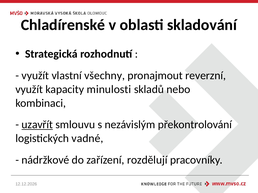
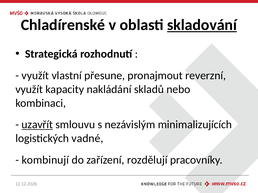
skladování underline: none -> present (202, 25)
všechny: všechny -> přesune (105, 76)
minulosti: minulosti -> nakládání (109, 90)
překontrolování: překontrolování -> minimalizujících (195, 125)
nádržkové: nádržkové -> kombinují (45, 160)
